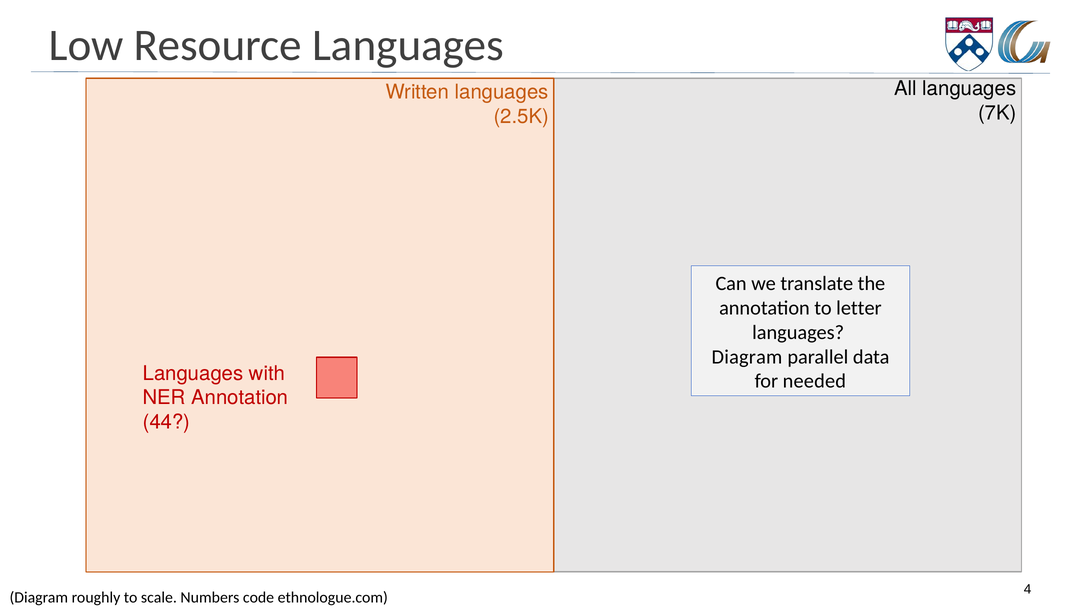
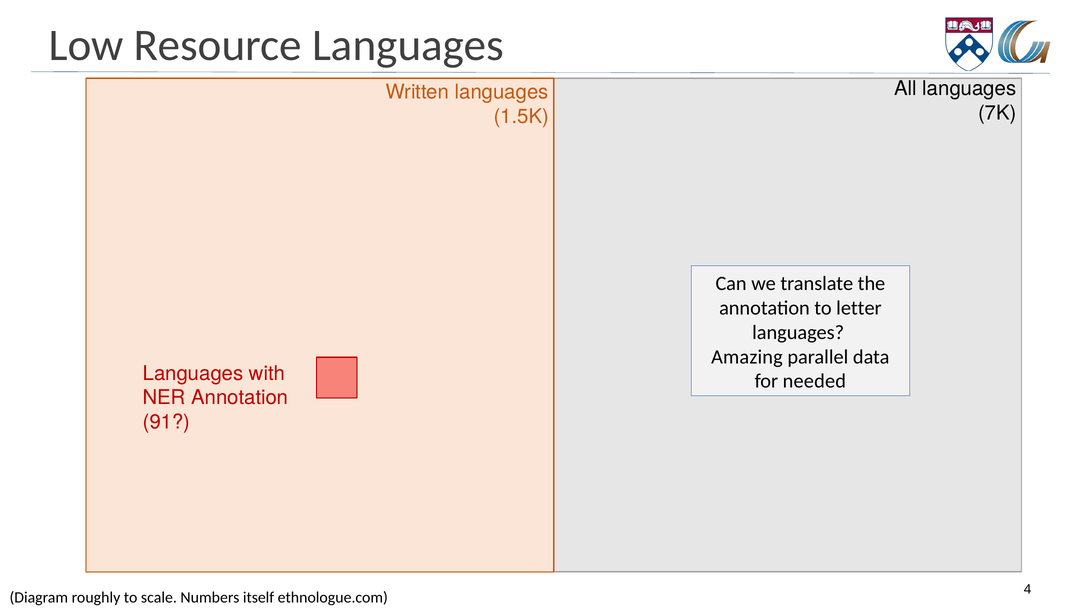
2.5K: 2.5K -> 1.5K (521, 117)
Diagram: Diagram -> Amazing (747, 357)
44: 44 -> 91 (166, 422)
code: code -> itself (259, 598)
